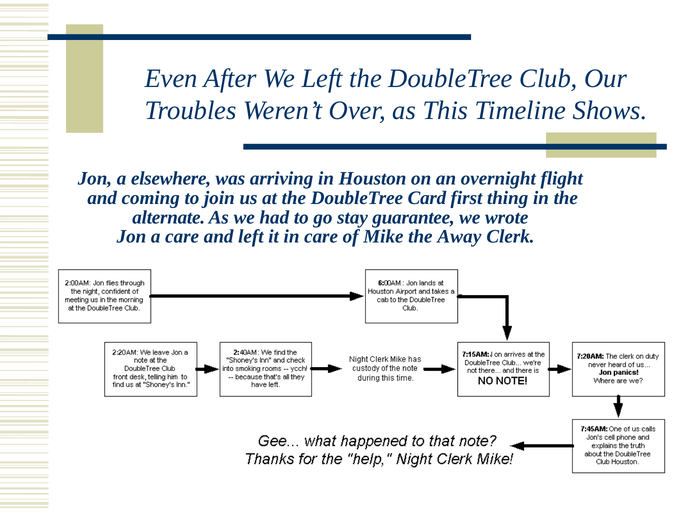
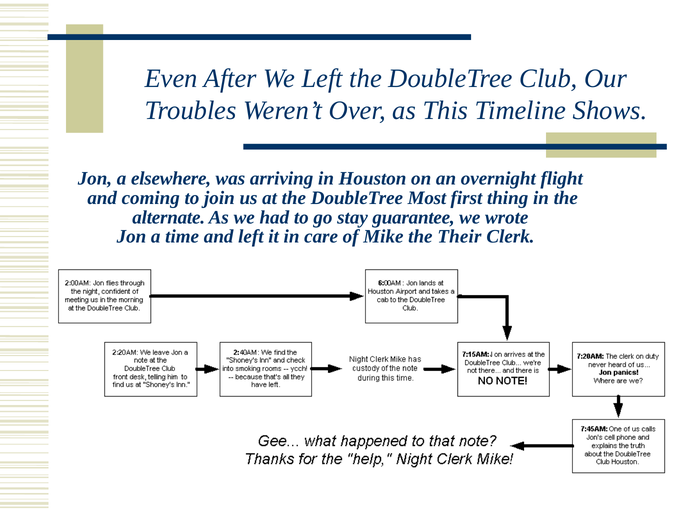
Card: Card -> Most (427, 198)
a care: care -> time (182, 237)
Away: Away -> Their (459, 237)
